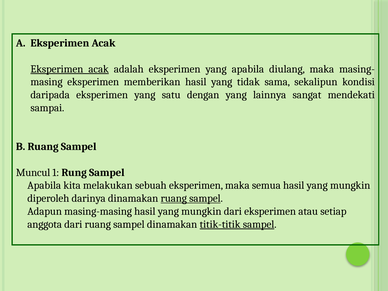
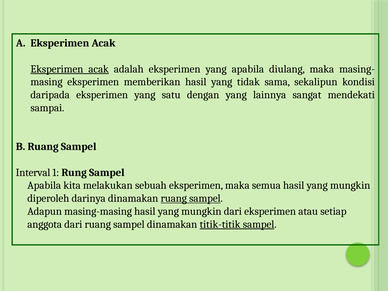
Muncul: Muncul -> Interval (33, 172)
